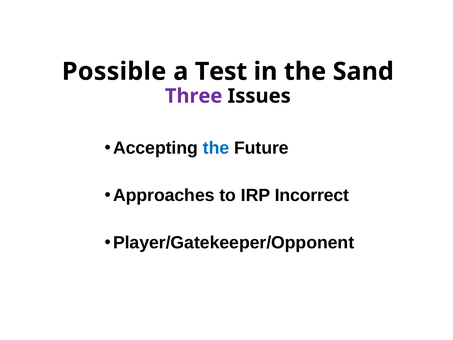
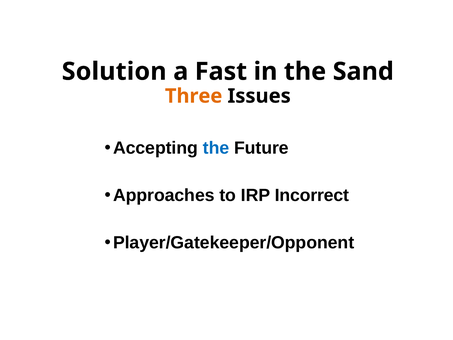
Possible: Possible -> Solution (114, 71)
Test: Test -> Fast (221, 71)
Three colour: purple -> orange (194, 96)
